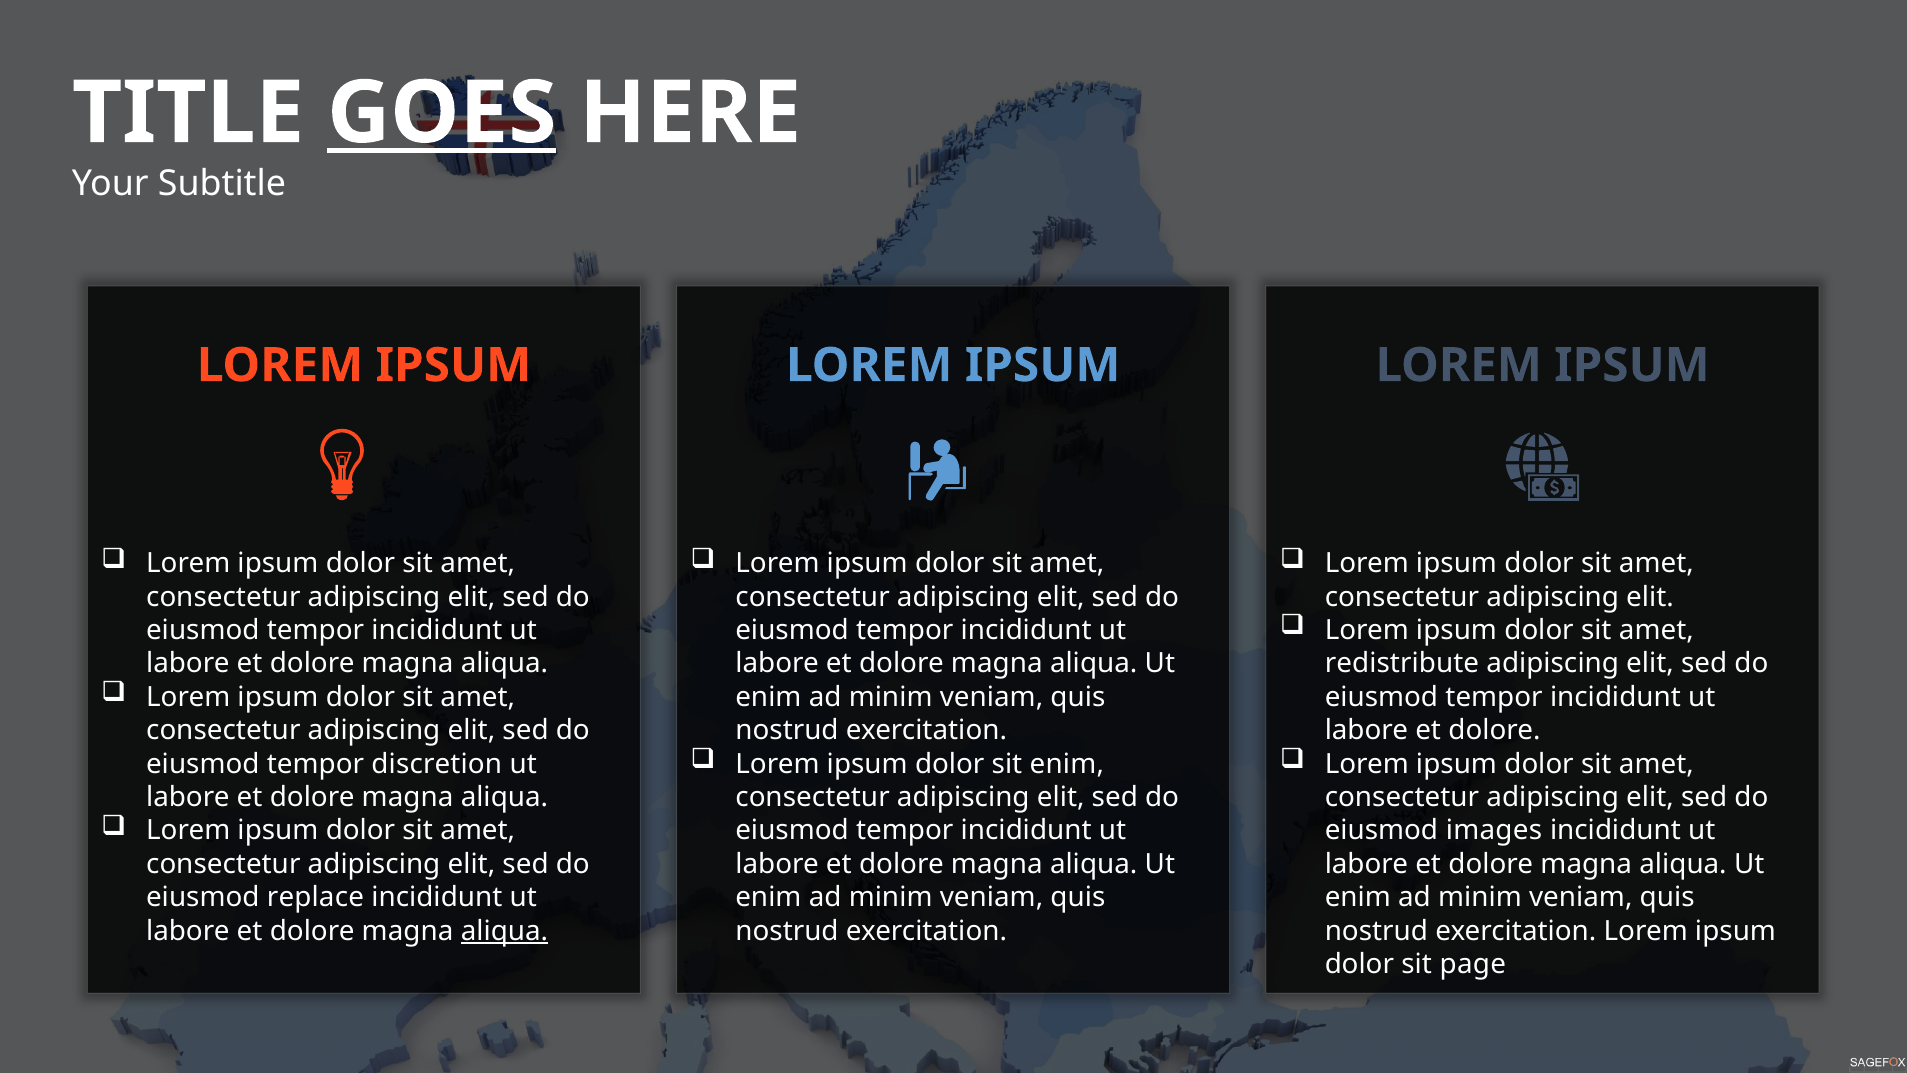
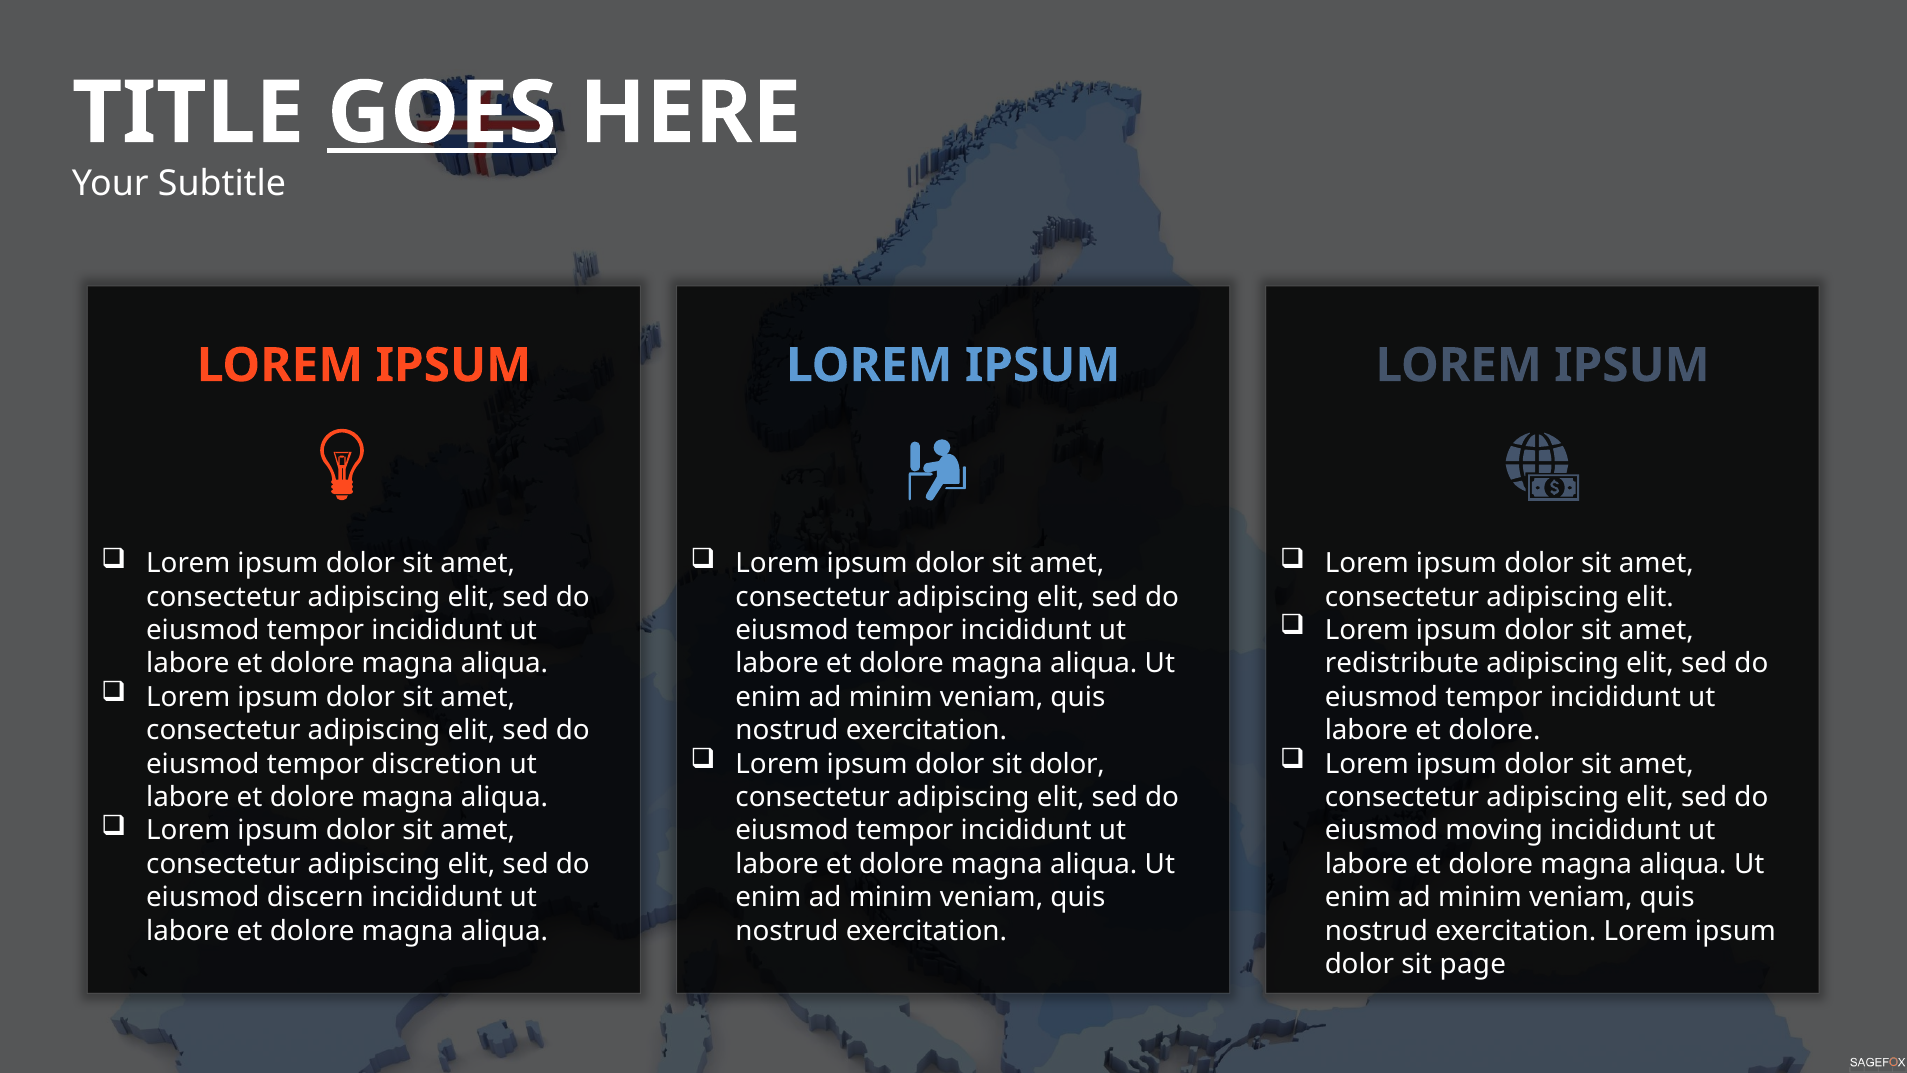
sit enim: enim -> dolor (1067, 764)
images: images -> moving (1494, 830)
replace: replace -> discern (315, 897)
aliqua underline: present -> none (504, 931)
